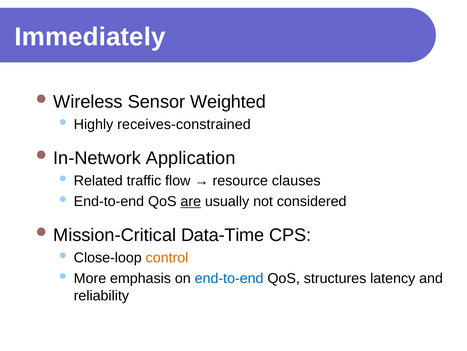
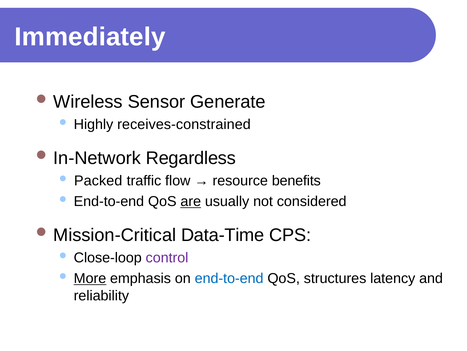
Weighted: Weighted -> Generate (228, 102)
Application: Application -> Regardless (191, 158)
Related: Related -> Packed (98, 180)
clauses: clauses -> benefits (296, 180)
control colour: orange -> purple (167, 257)
More underline: none -> present (90, 278)
